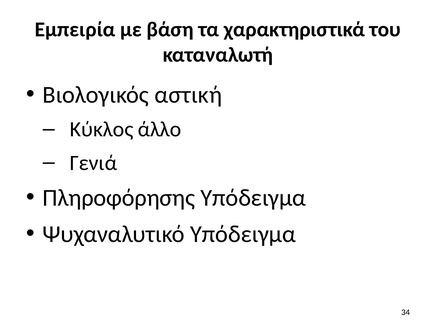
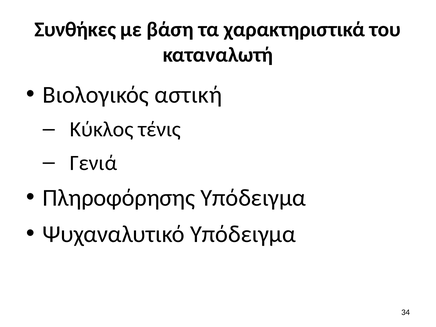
Εμπειρία: Εμπειρία -> Συνθήκες (75, 29)
άλλο: άλλο -> τένις (160, 129)
